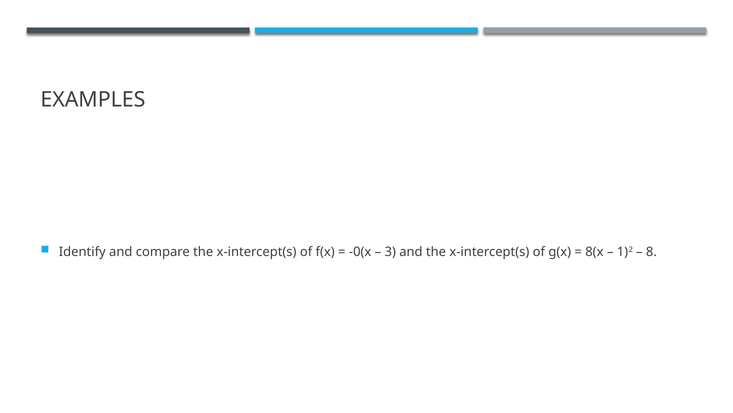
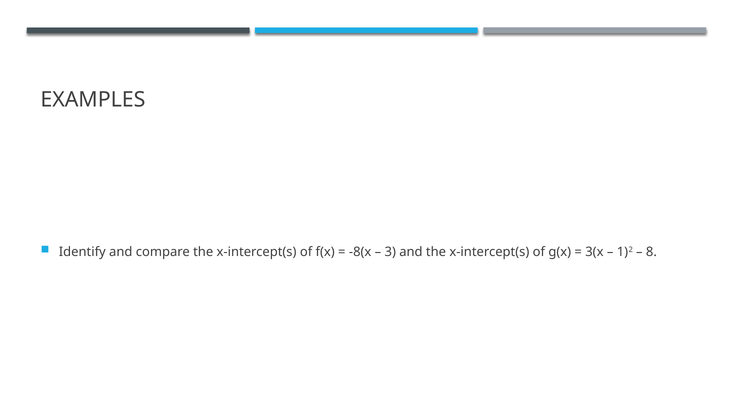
-0(x: -0(x -> -8(x (360, 252)
8(x: 8(x -> 3(x (594, 252)
